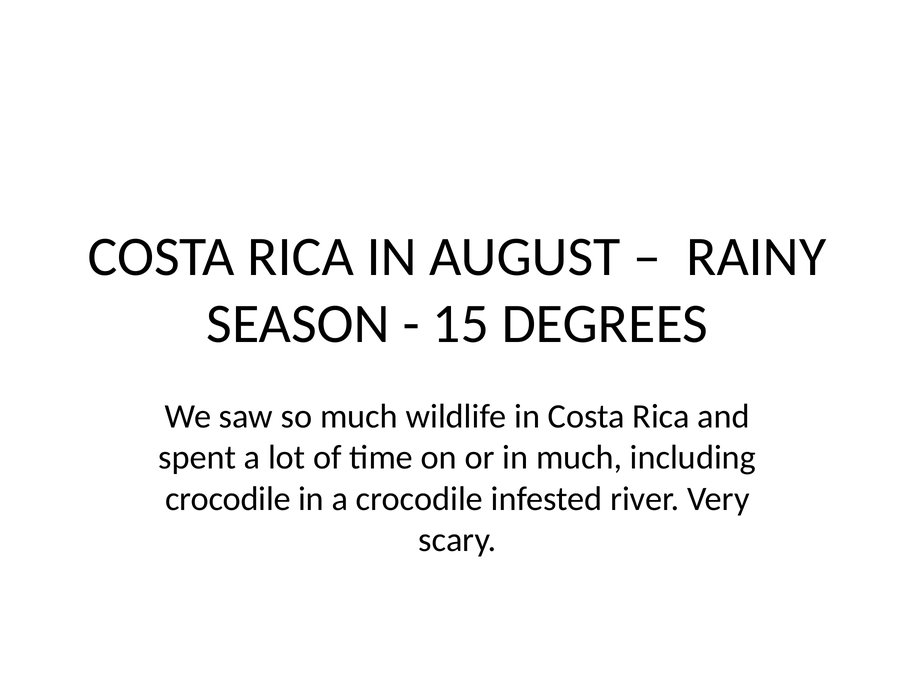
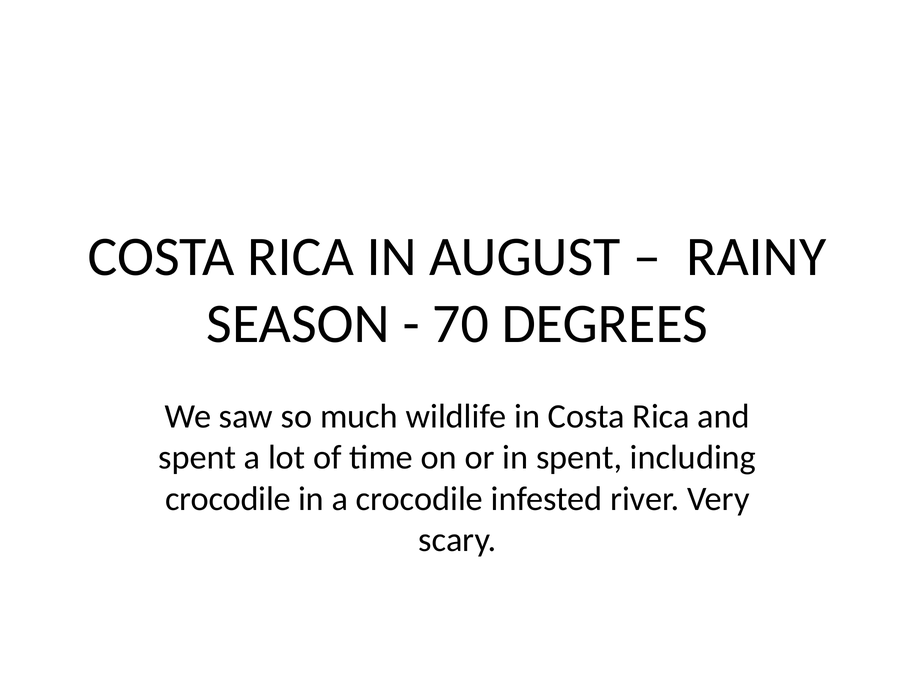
15: 15 -> 70 (461, 324)
in much: much -> spent (579, 458)
